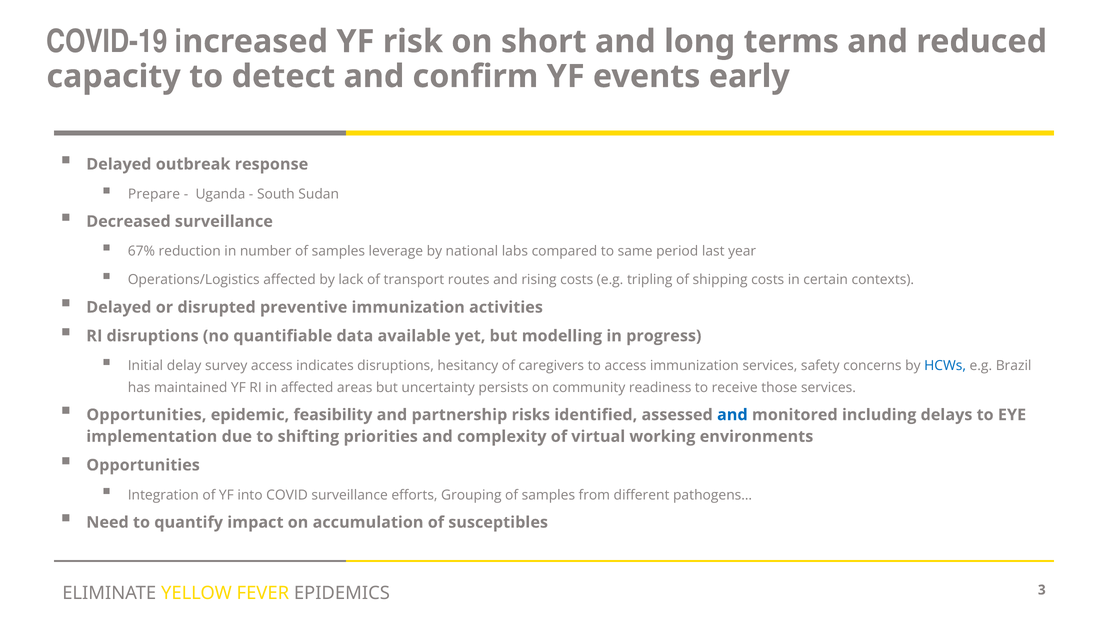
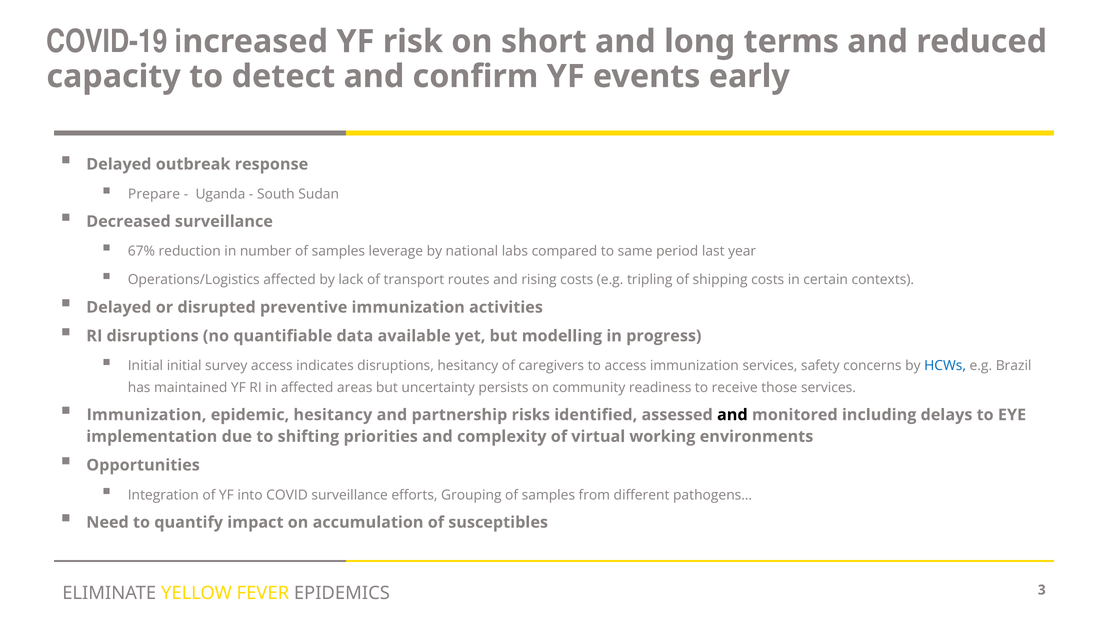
Initial delay: delay -> initial (184, 366)
Opportunities: Opportunities -> Immunization (146, 415)
epidemic feasibility: feasibility -> hesitancy (333, 415)
and colour: blue -> black (732, 415)
